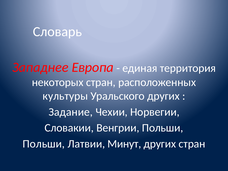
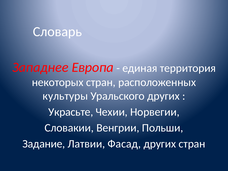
Задание: Задание -> Украсьте (71, 112)
Польши: Польши -> Задание (44, 144)
Минут: Минут -> Фасад (124, 144)
